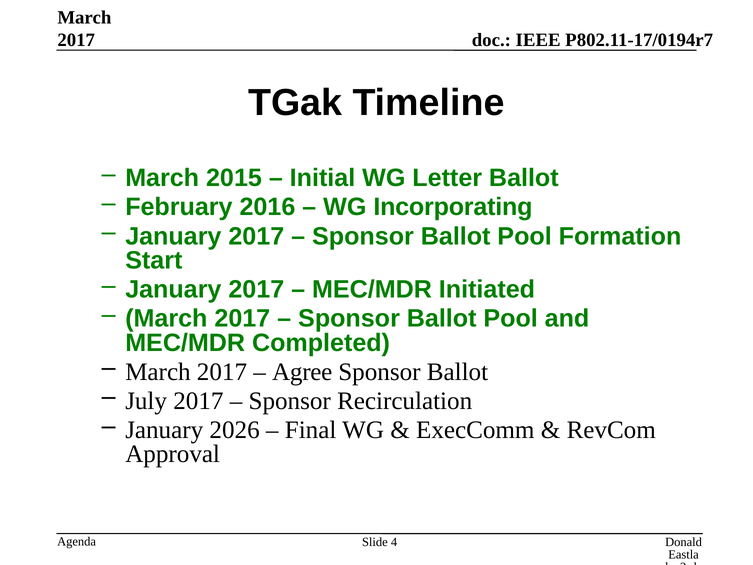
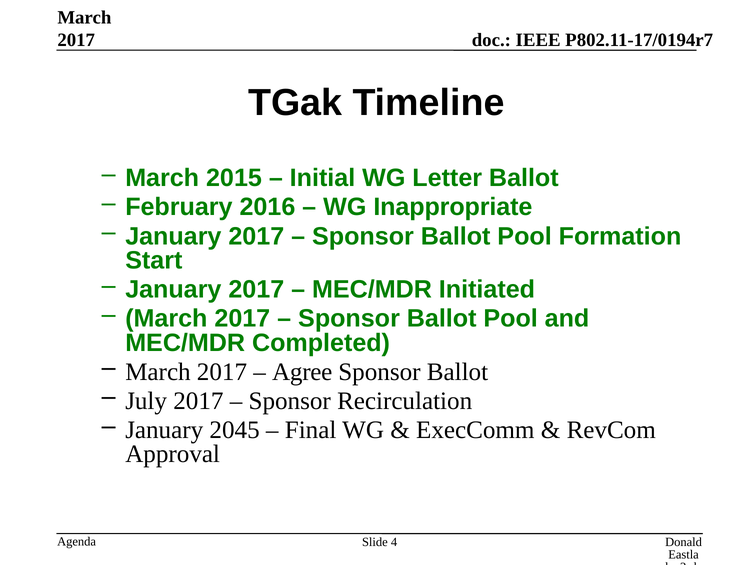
Incorporating: Incorporating -> Inappropriate (453, 207)
2026: 2026 -> 2045 (235, 430)
